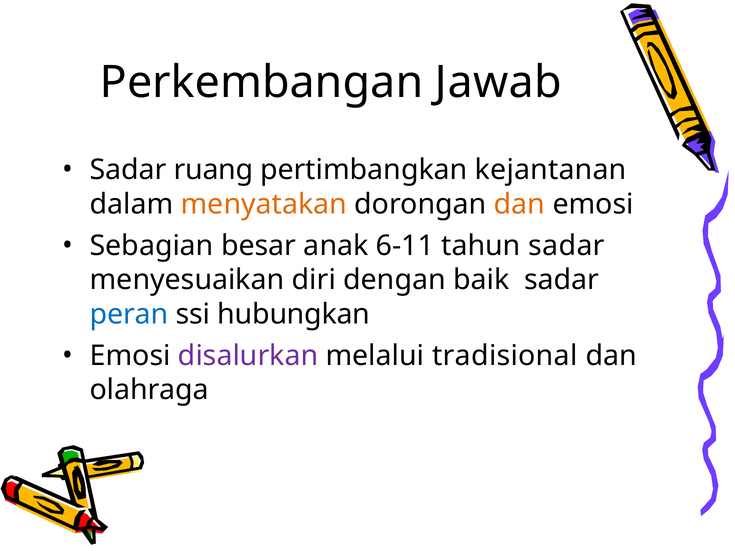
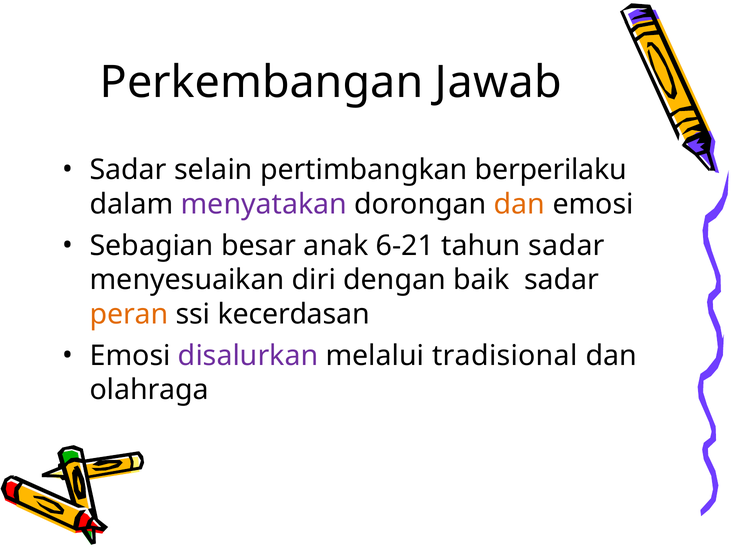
ruang: ruang -> selain (213, 170)
kejantanan: kejantanan -> berperilaku (551, 170)
menyatakan colour: orange -> purple (264, 204)
6-11: 6-11 -> 6-21 (405, 246)
peran colour: blue -> orange (129, 314)
hubungkan: hubungkan -> kecerdasan (294, 314)
